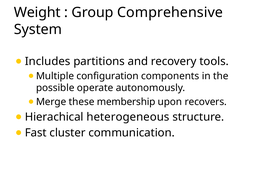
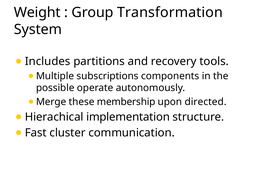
Comprehensive: Comprehensive -> Transformation (170, 12)
configuration: configuration -> subscriptions (108, 76)
recovers: recovers -> directed (206, 102)
heterogeneous: heterogeneous -> implementation (128, 117)
